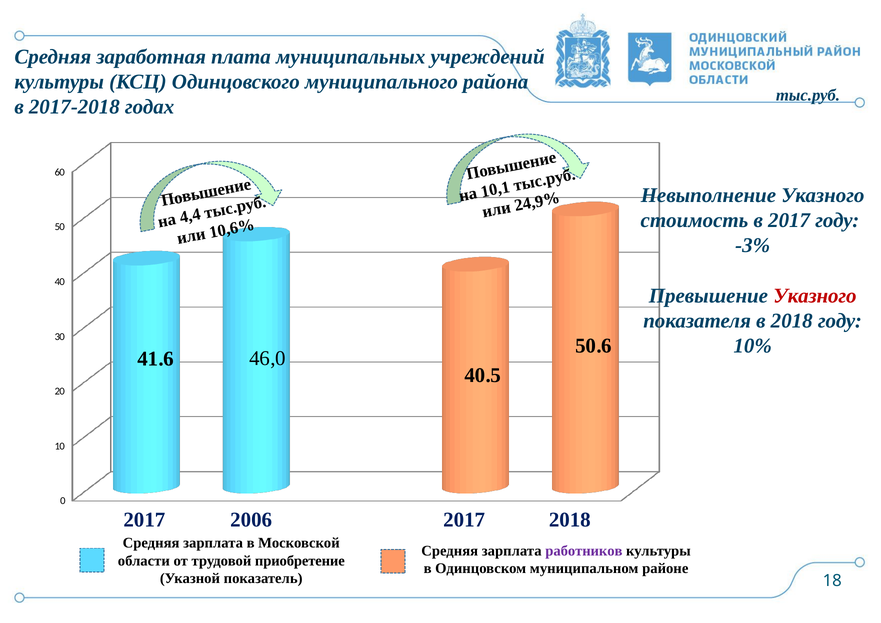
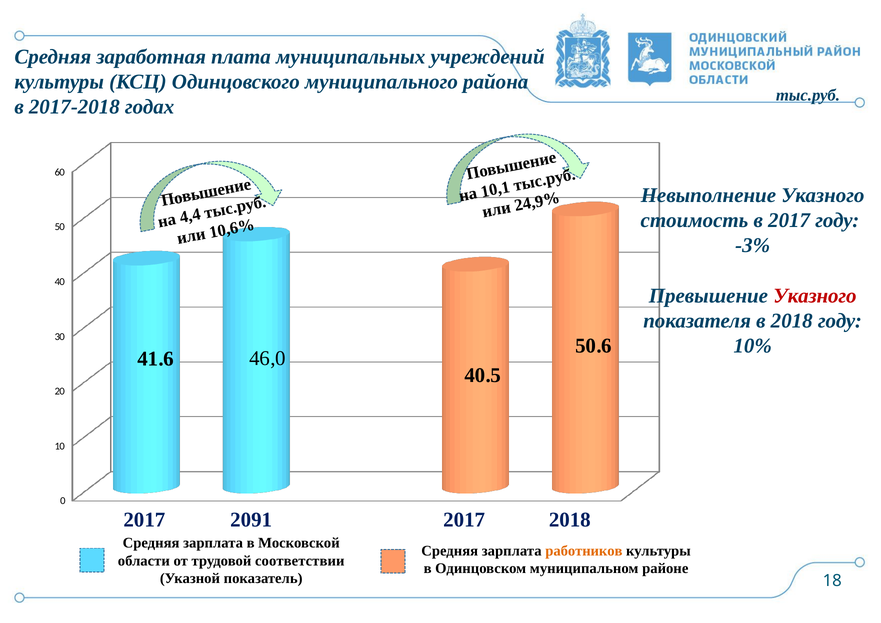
2006: 2006 -> 2091 (251, 520)
работников colour: purple -> orange (584, 551)
приобретение: приобретение -> соответствии (300, 561)
